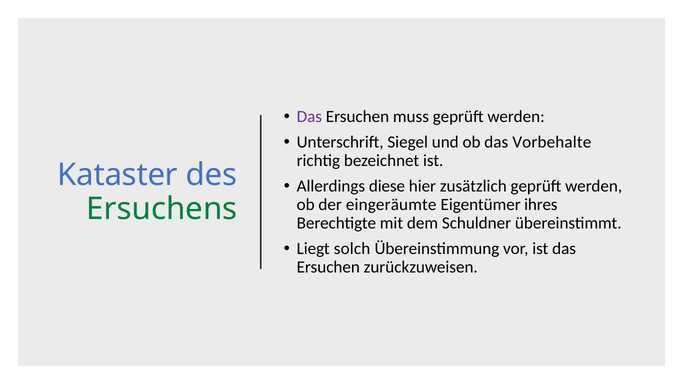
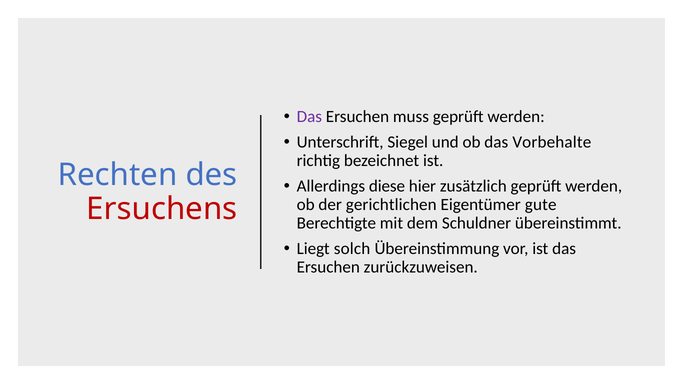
Kataster: Kataster -> Rechten (117, 175)
eingeräumte: eingeräumte -> gerichtlichen (391, 205)
ihres: ihres -> gute (541, 205)
Ersuchens colour: green -> red (162, 209)
